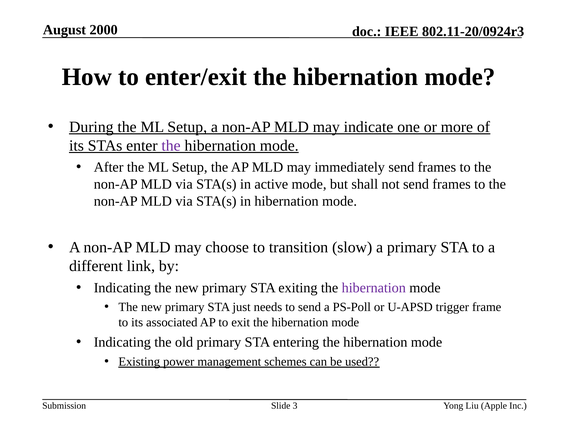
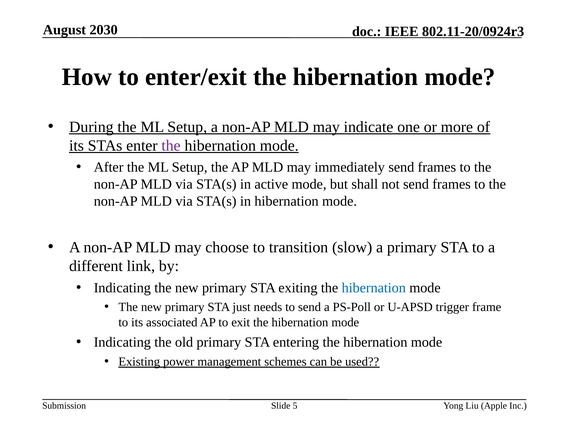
2000: 2000 -> 2030 (104, 30)
hibernation colour: purple -> blue (374, 288)
3: 3 -> 5 (295, 406)
